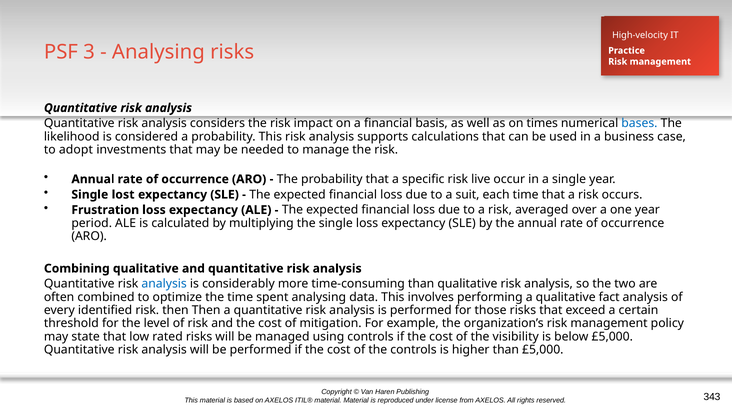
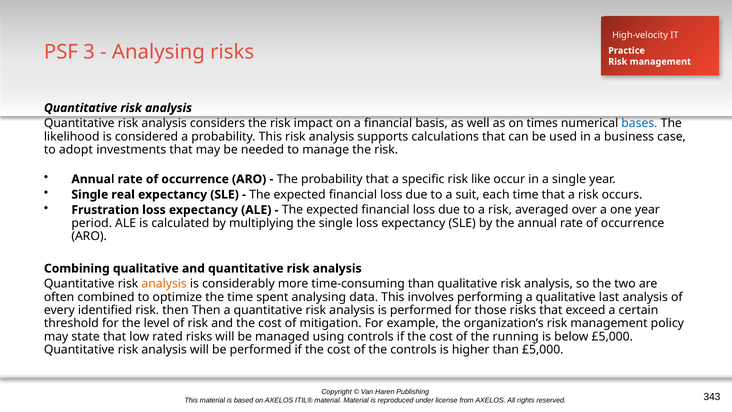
live: live -> like (481, 179)
lost: lost -> real (123, 194)
analysis colour: blue -> orange (164, 284)
fact: fact -> last (609, 297)
visibility: visibility -> running (516, 336)
